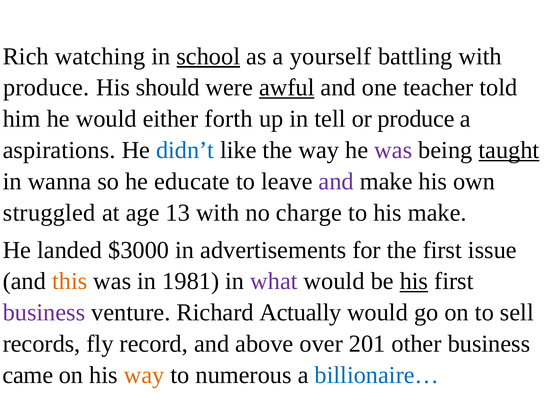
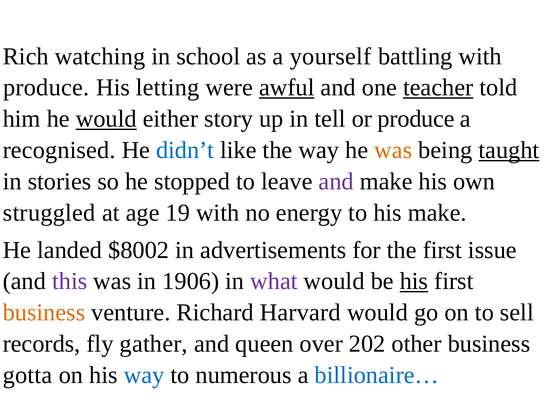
school underline: present -> none (208, 56)
should: should -> letting (168, 88)
teacher underline: none -> present (438, 88)
would underline: none -> present (106, 119)
forth: forth -> story (229, 119)
aspirations: aspirations -> recognised (59, 150)
was colour: purple -> orange (393, 150)
wanna: wanna -> stories (60, 181)
educate: educate -> stopped (192, 181)
13: 13 -> 19 (178, 213)
charge: charge -> energy (309, 213)
$3000: $3000 -> $8002 (139, 250)
this colour: orange -> purple (70, 281)
1981: 1981 -> 1906 (191, 281)
business colour: purple -> orange (44, 313)
Actually: Actually -> Harvard (300, 313)
record: record -> gather (154, 344)
above: above -> queen (264, 344)
201: 201 -> 202 (367, 344)
came: came -> gotta (28, 375)
way colour: orange -> blue (144, 375)
